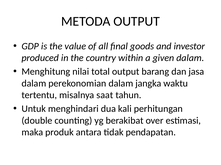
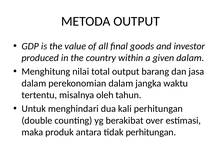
saat: saat -> oleh (105, 95)
tidak pendapatan: pendapatan -> perhitungan (151, 133)
